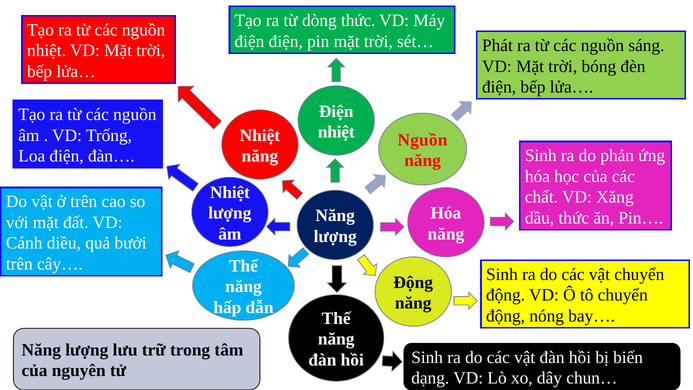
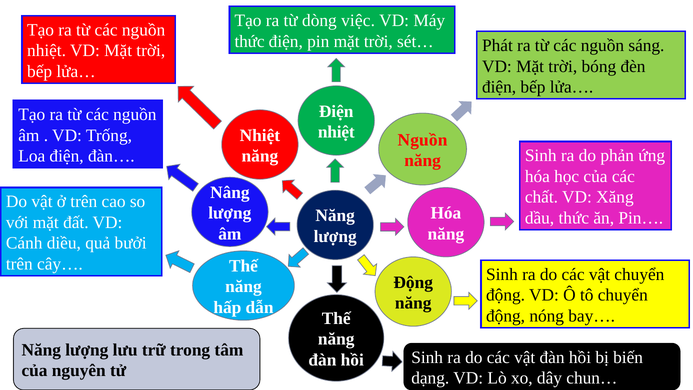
dòng thức: thức -> việc (358, 21)
điện: điện -> thức (250, 41)
Nhiệt: Nhiệt -> Nâng (230, 192)
